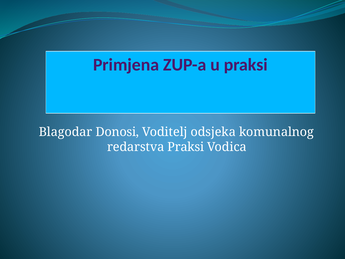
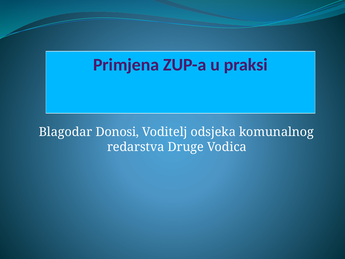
redarstva Praksi: Praksi -> Druge (186, 147)
